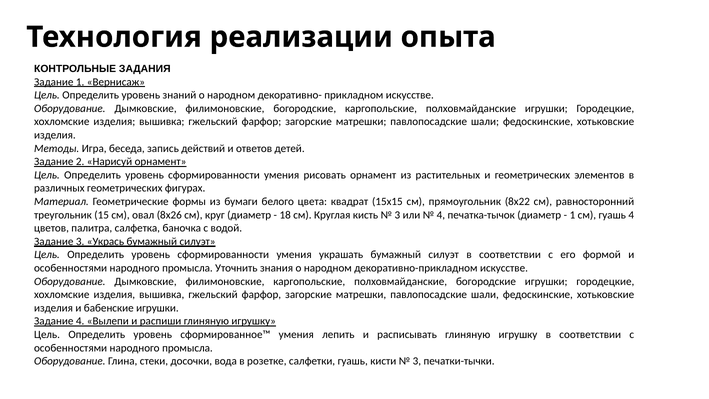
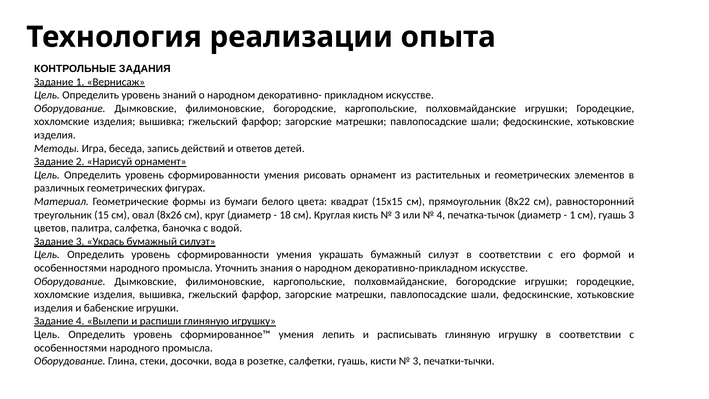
гуашь 4: 4 -> 3 (631, 215)
